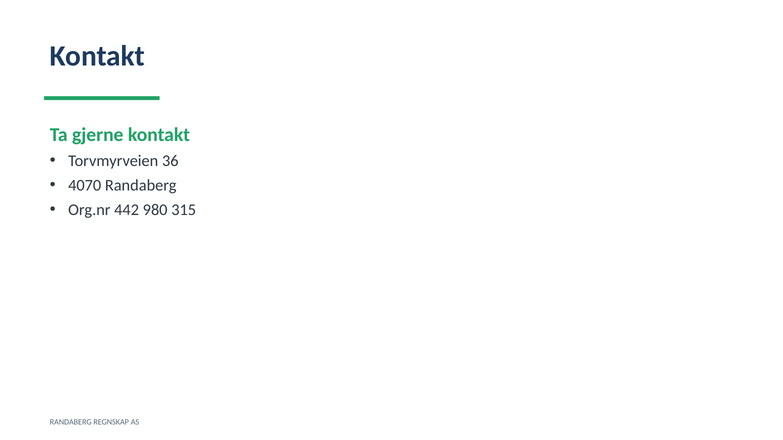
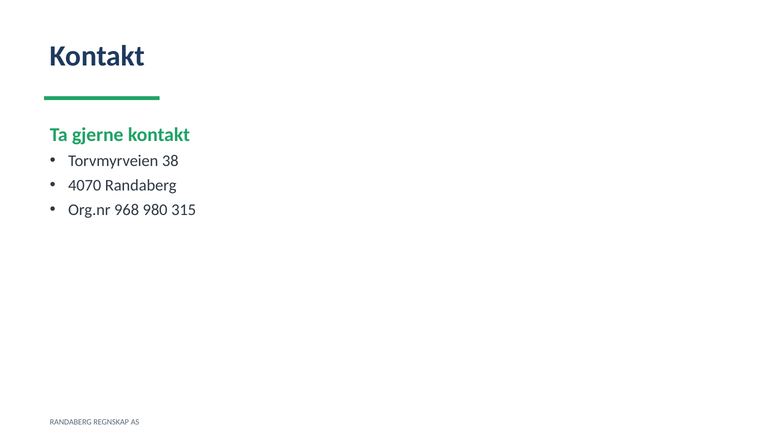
36: 36 -> 38 (170, 161)
442: 442 -> 968 (127, 210)
